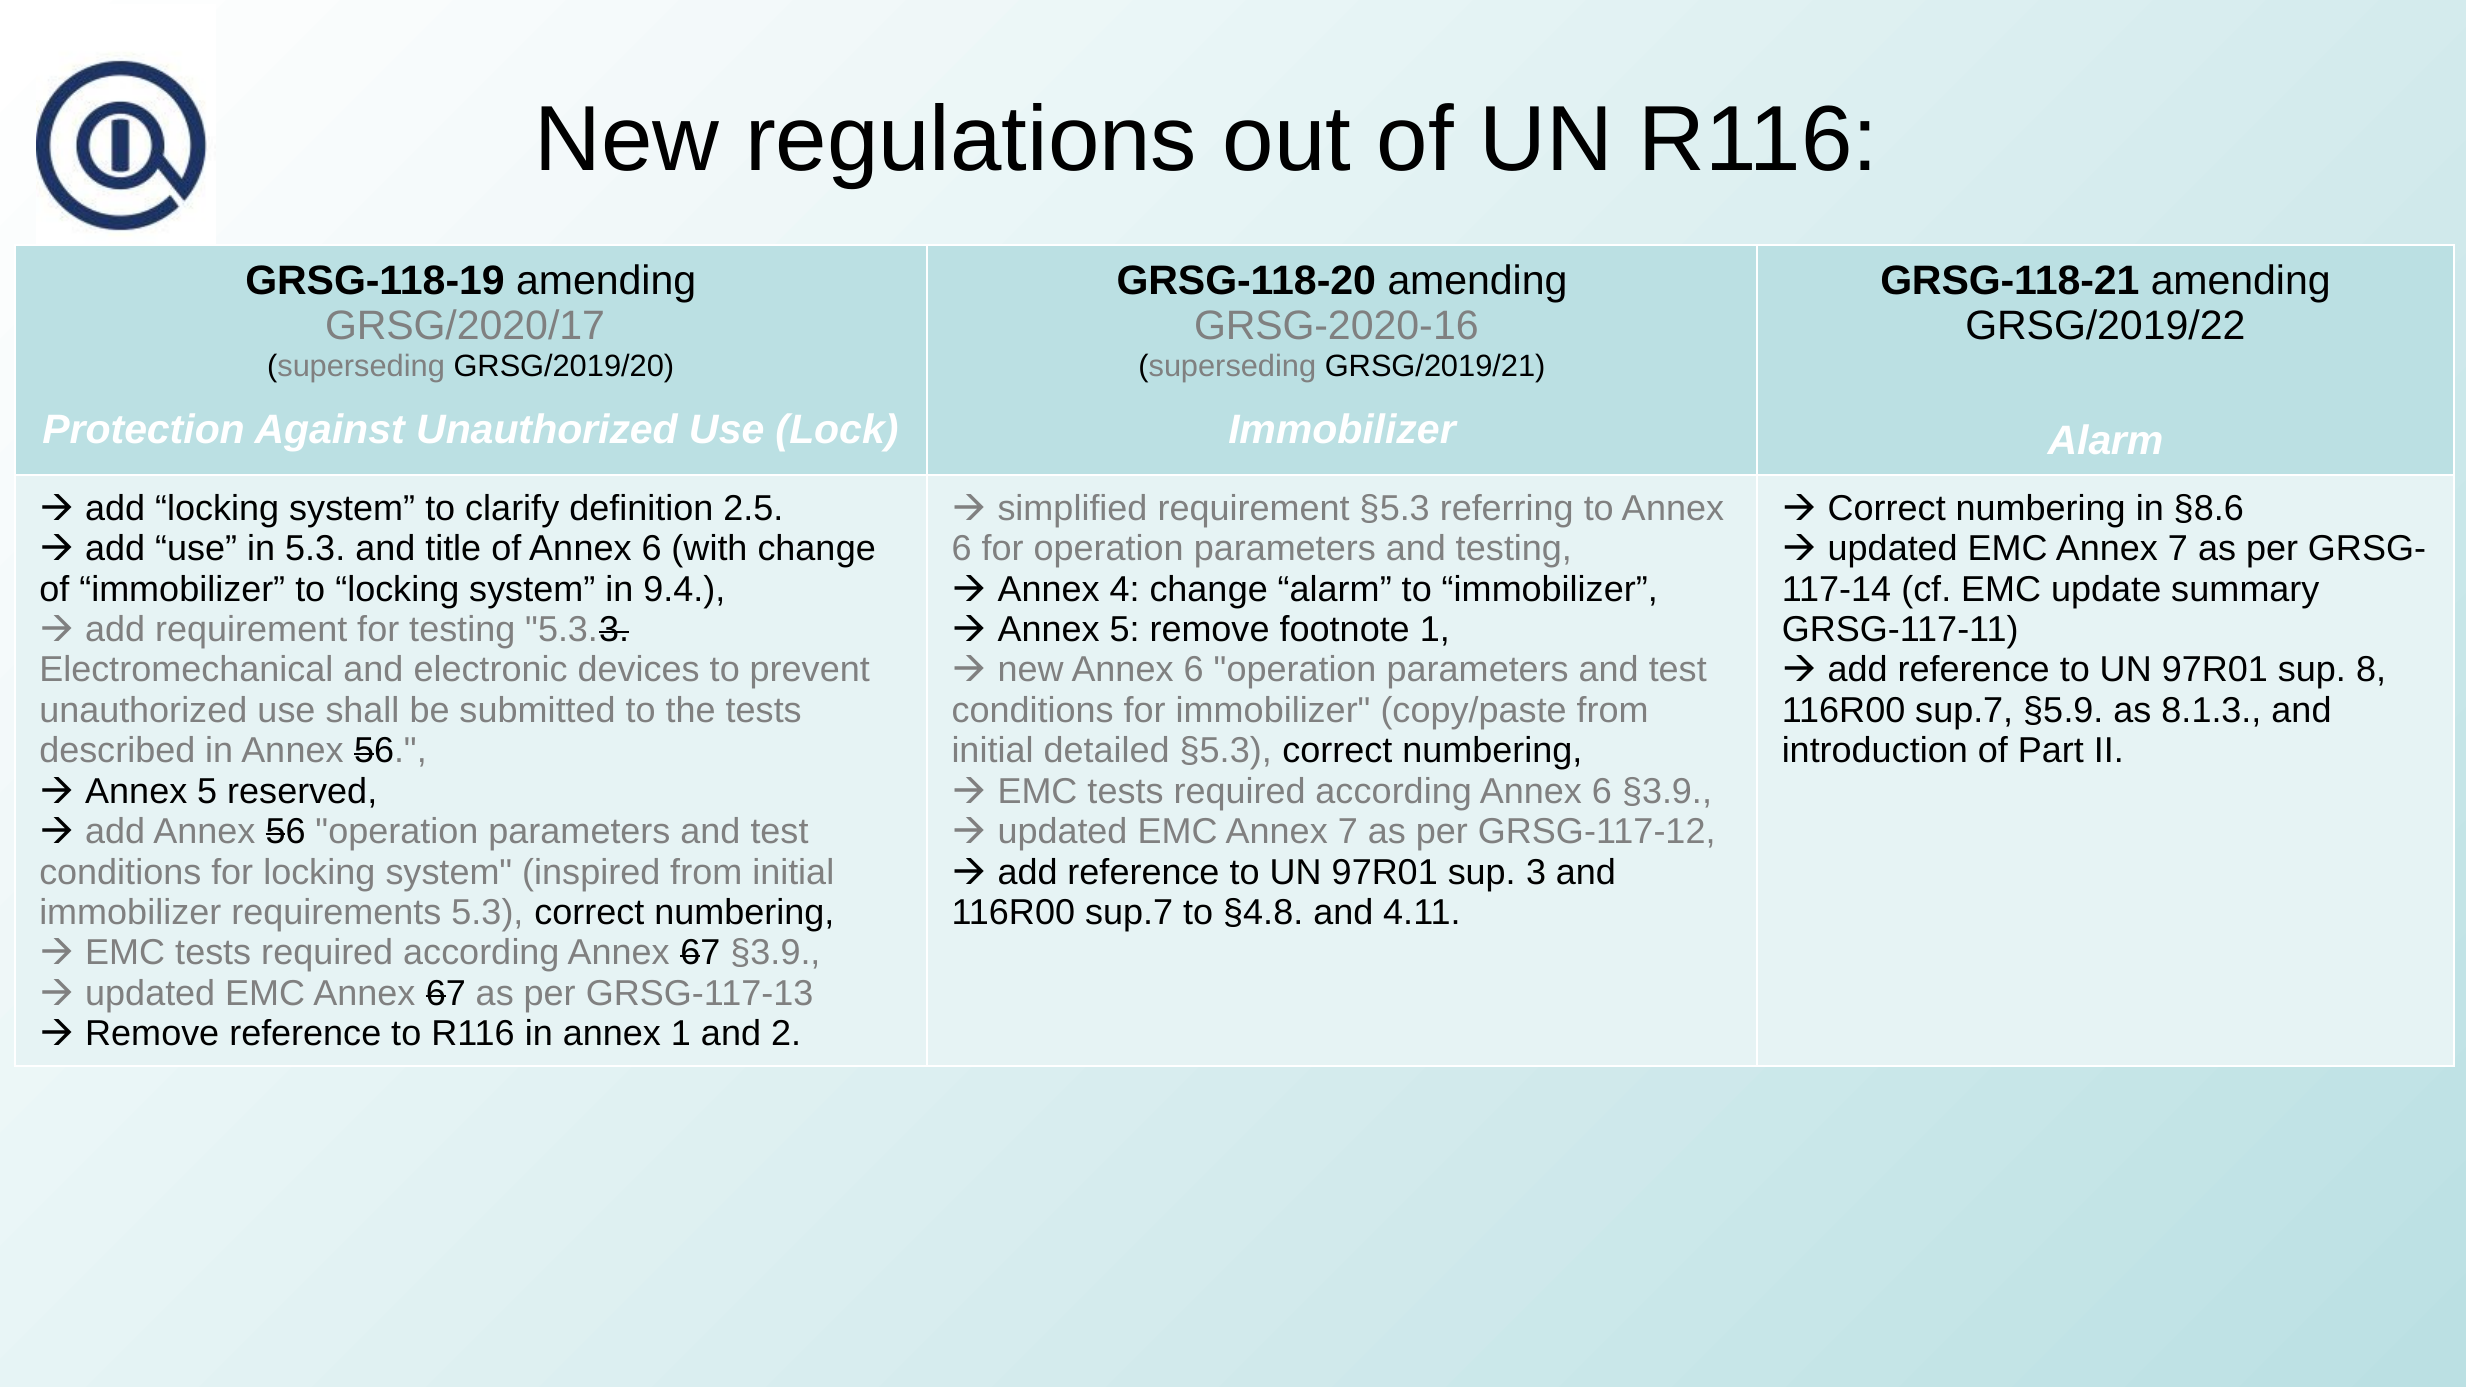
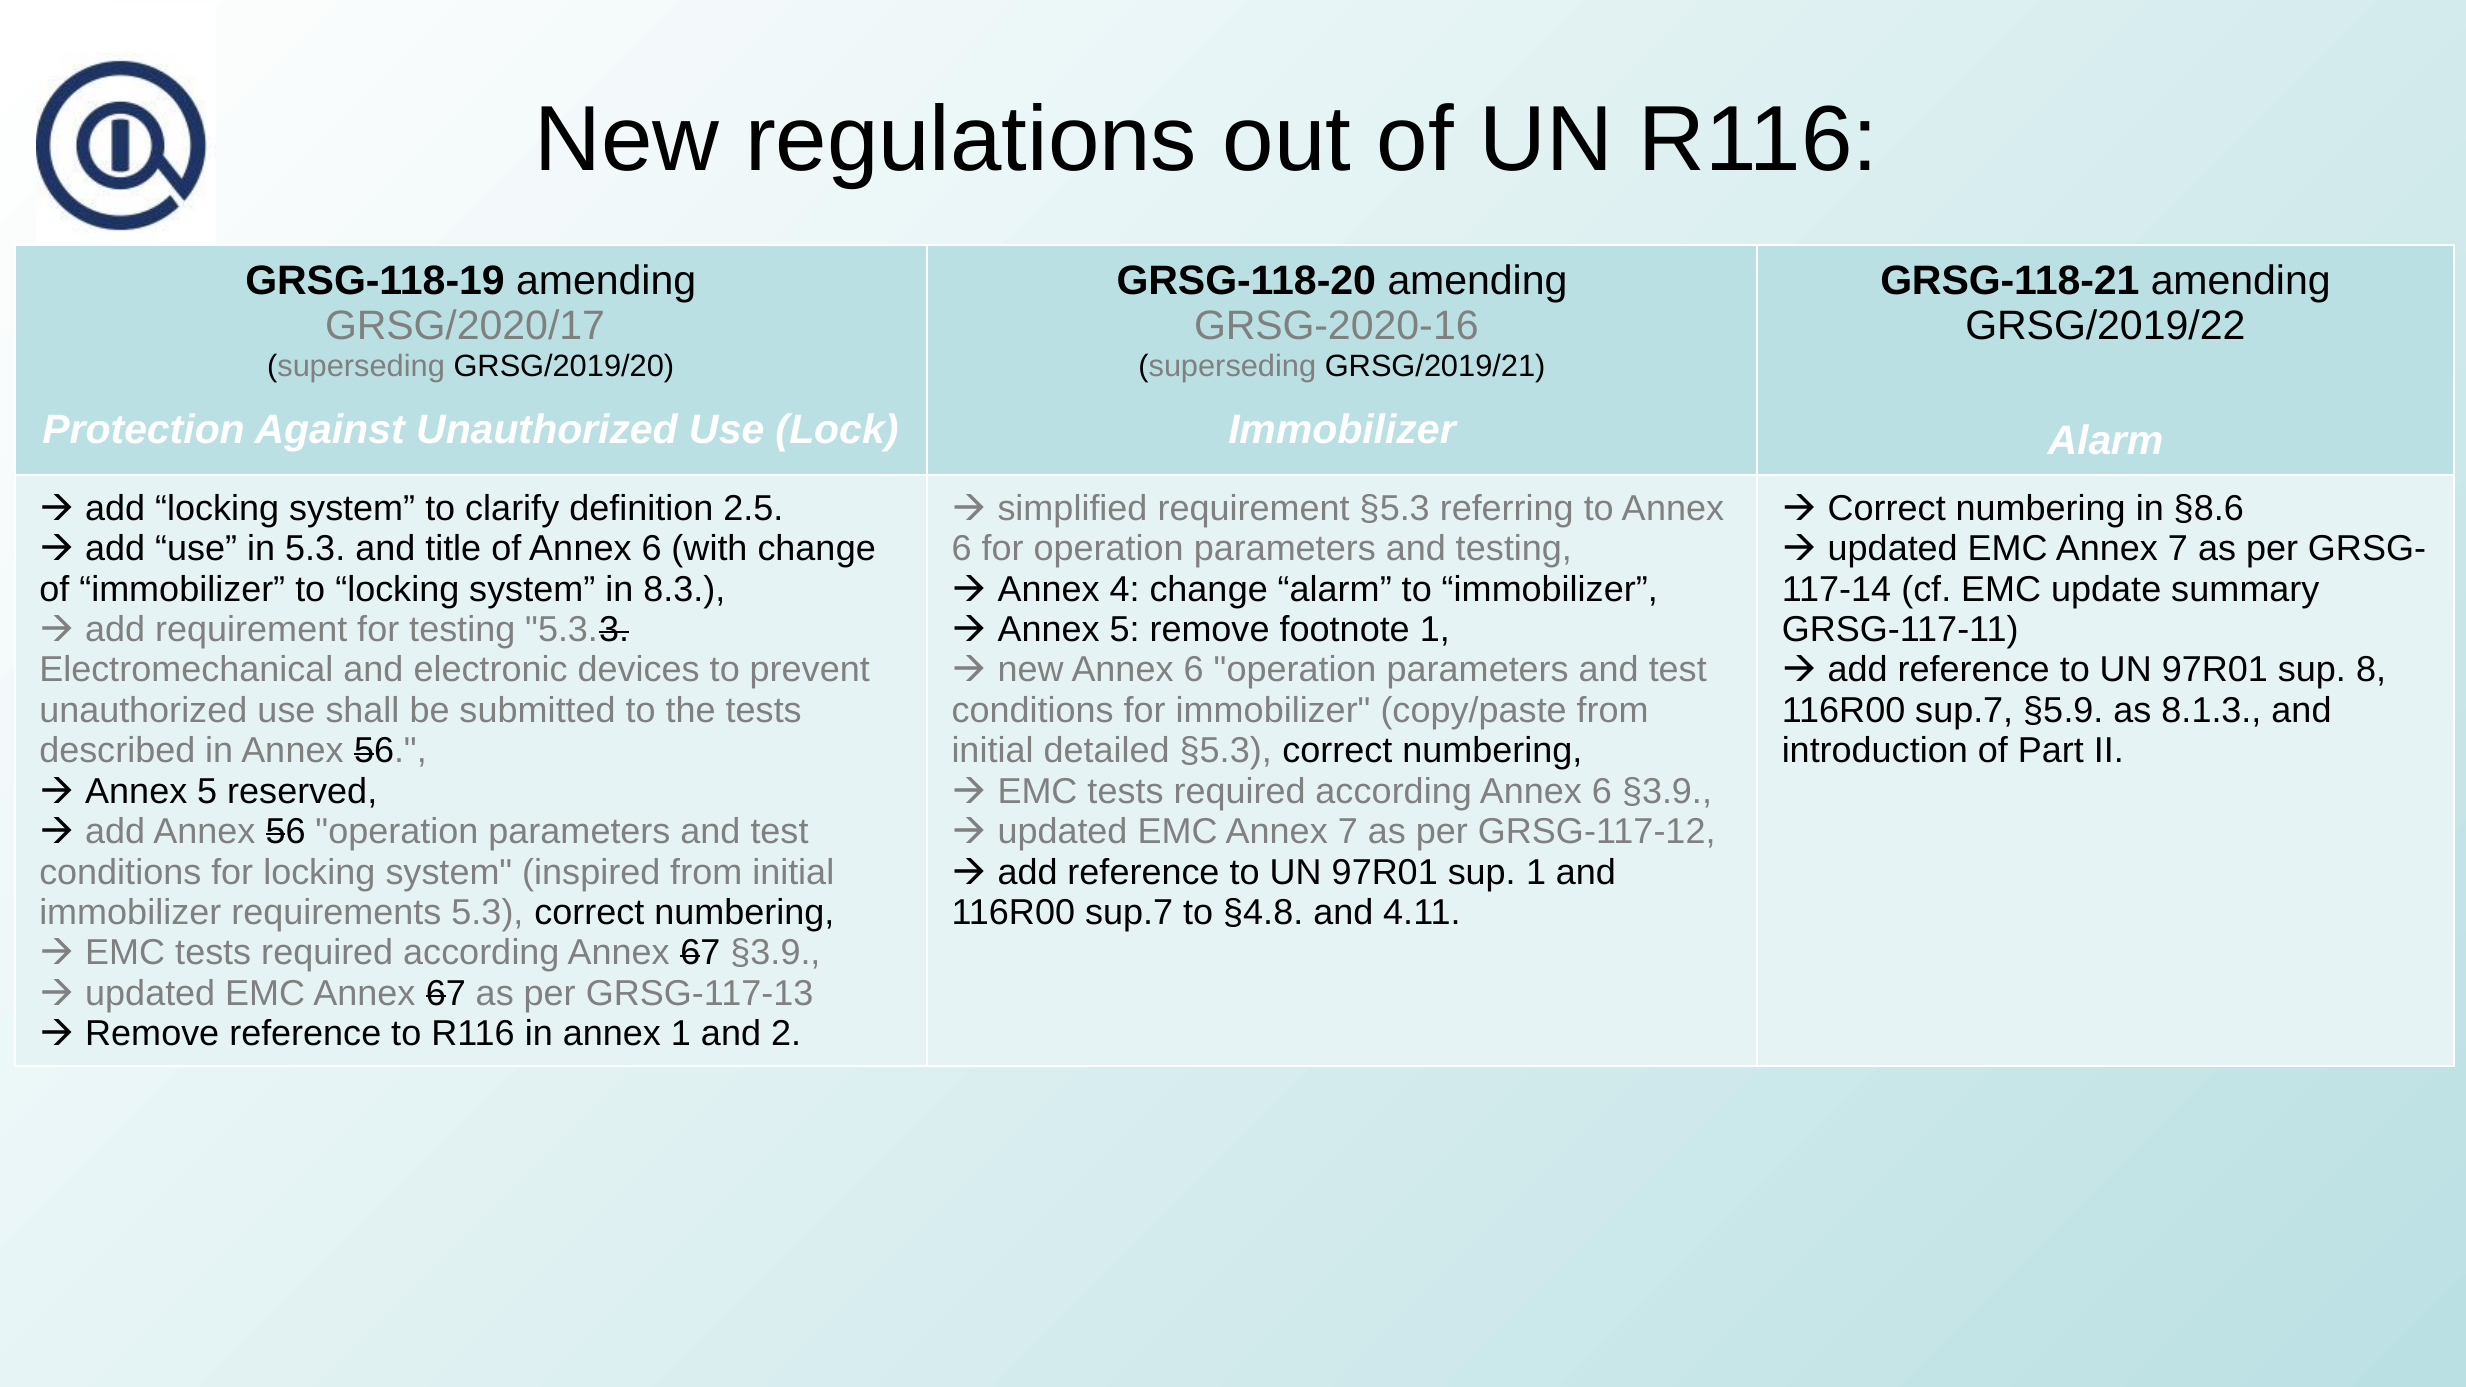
9.4: 9.4 -> 8.3 (684, 589)
sup 3: 3 -> 1 (1536, 872)
